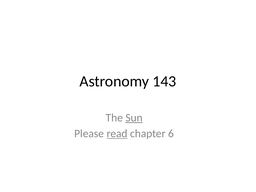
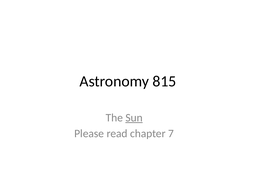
143: 143 -> 815 (164, 81)
read underline: present -> none (117, 134)
6: 6 -> 7 (171, 134)
